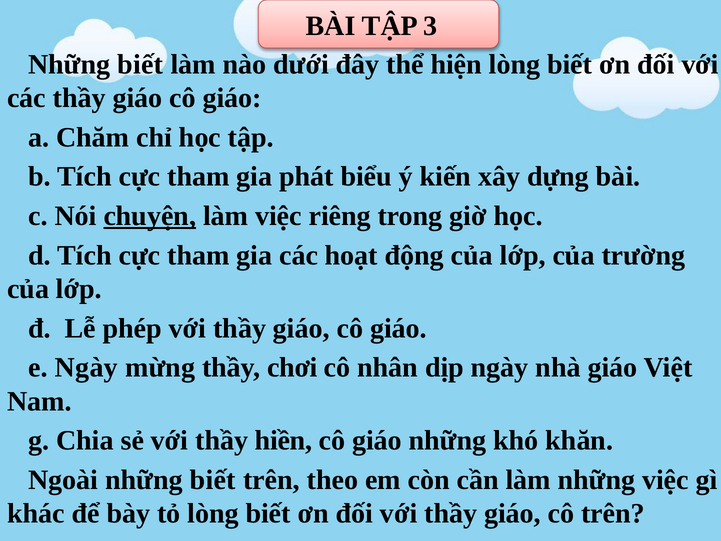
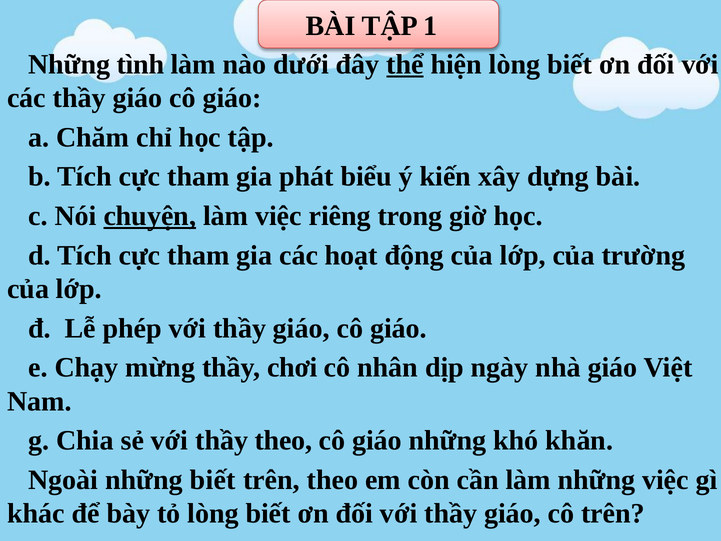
3: 3 -> 1 (430, 26)
biết: biết -> tình (141, 64)
thể underline: none -> present (405, 64)
e Ngày: Ngày -> Chạy (86, 367)
thầy hiền: hiền -> theo (284, 440)
